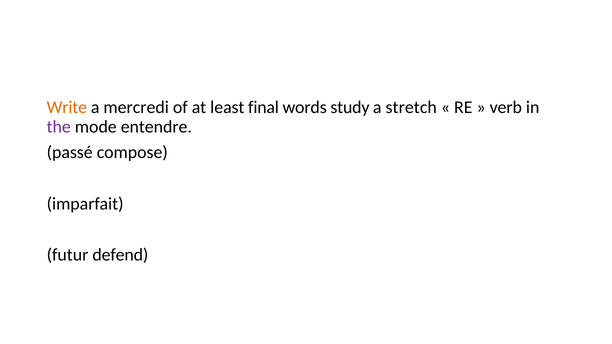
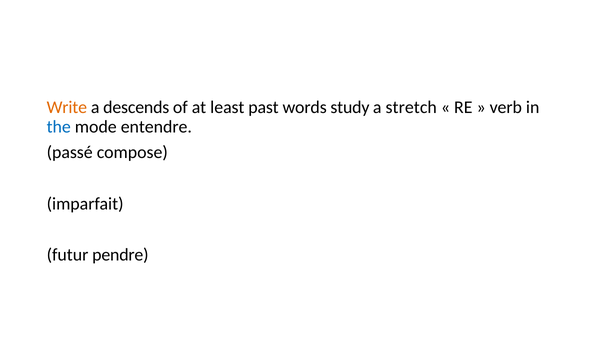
mercredi: mercredi -> descends (136, 108)
final: final -> past (264, 108)
the colour: purple -> blue (59, 127)
defend: defend -> pendre (120, 255)
